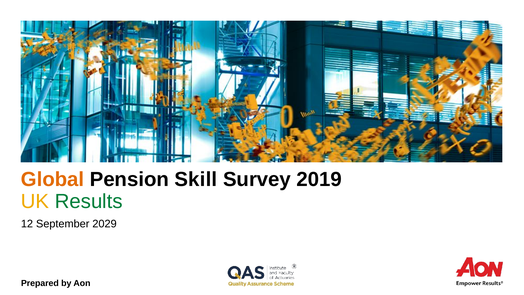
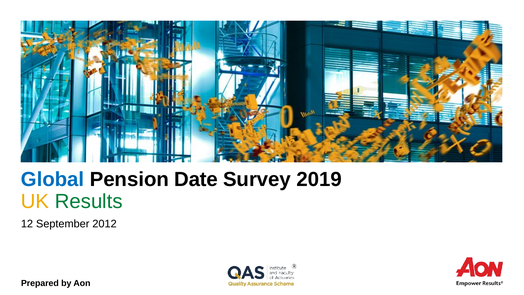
Global colour: orange -> blue (53, 179)
Skill: Skill -> Date (196, 179)
2029: 2029 -> 2012 (105, 224)
